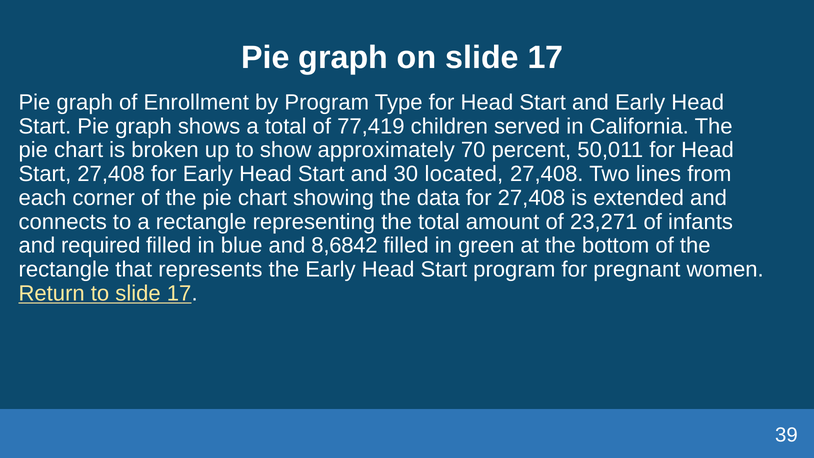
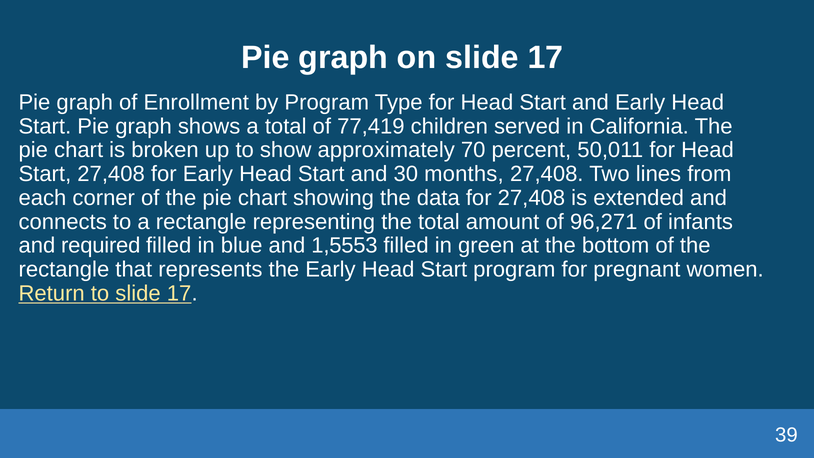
located: located -> months (464, 174)
23,271: 23,271 -> 96,271 (604, 222)
8,6842: 8,6842 -> 1,5553 (344, 246)
